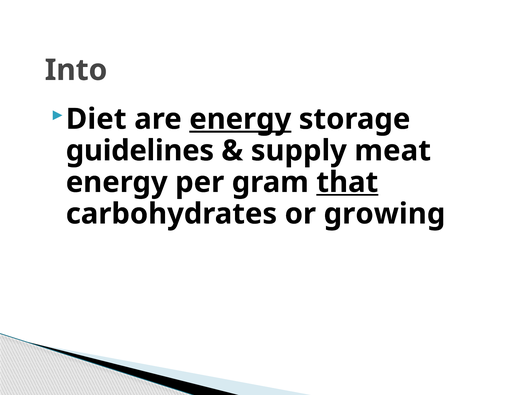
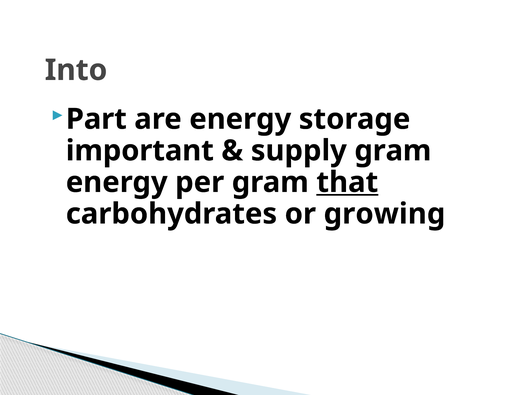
Diet: Diet -> Part (96, 119)
energy underline: present -> none (240, 119)
guidelines: guidelines -> important (140, 151)
supply meat: meat -> gram (393, 151)
